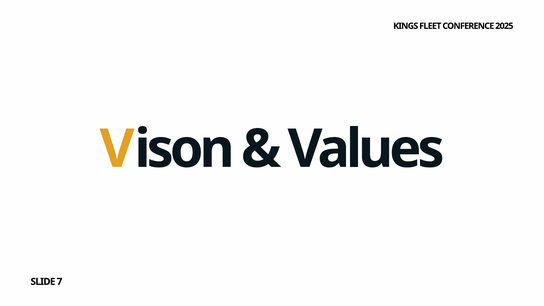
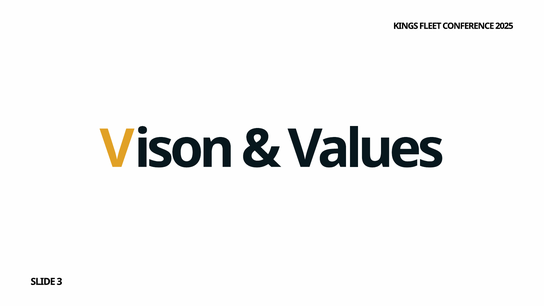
7: 7 -> 3 (59, 282)
